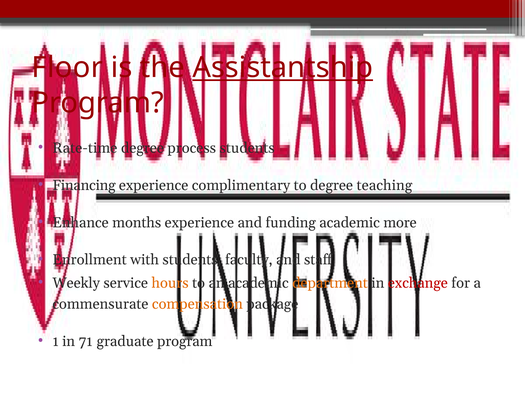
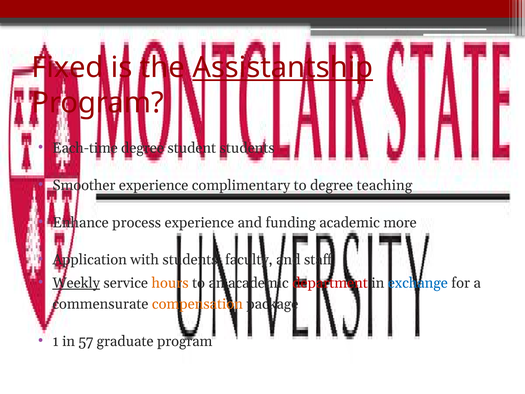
Floor: Floor -> Fixed (67, 68)
Rate-time: Rate-time -> Each-time (85, 148)
process: process -> student (192, 148)
Financing: Financing -> Smoother (84, 185)
months: months -> process (137, 222)
Enrollment: Enrollment -> Application (90, 260)
Weekly underline: none -> present (76, 283)
department colour: orange -> red (330, 283)
exchange colour: red -> blue (418, 283)
71: 71 -> 57 (86, 341)
